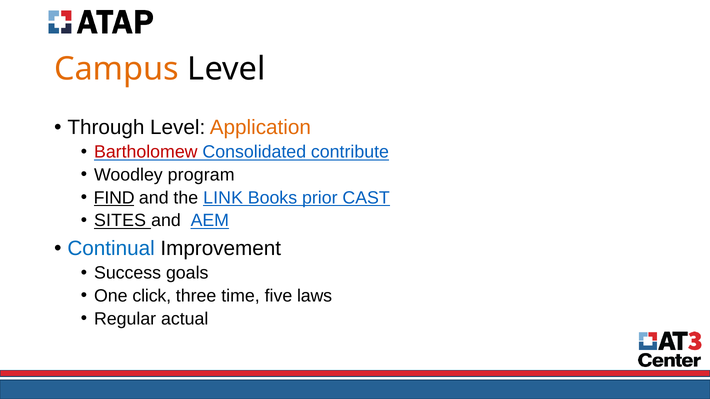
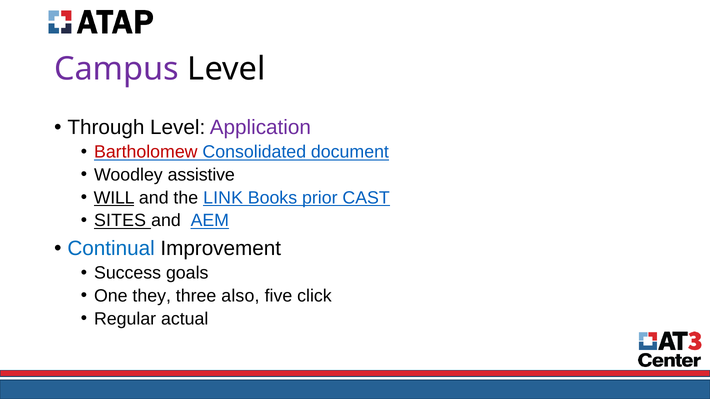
Campus colour: orange -> purple (117, 69)
Application colour: orange -> purple (260, 128)
contribute: contribute -> document (350, 152)
program: program -> assistive (201, 175)
FIND: FIND -> WILL (114, 198)
click: click -> they (152, 296)
time: time -> also (240, 296)
laws: laws -> click (314, 296)
